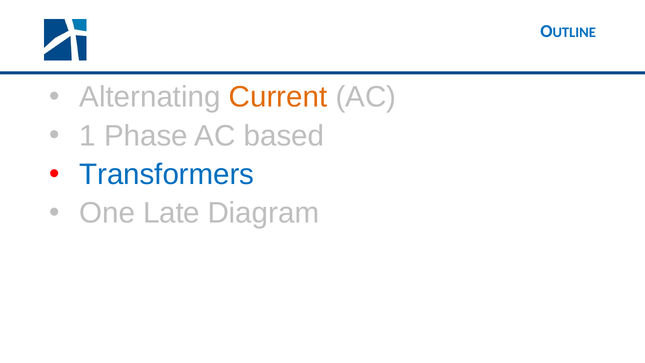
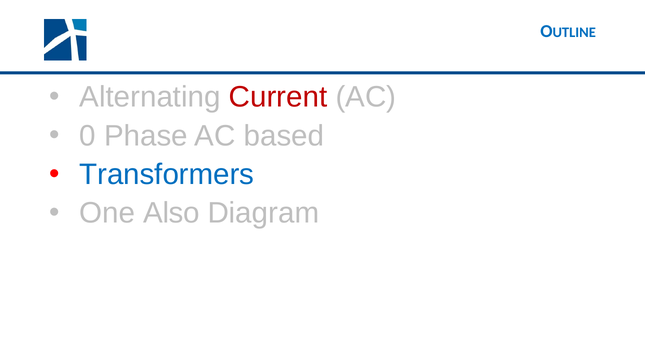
Current colour: orange -> red (278, 97)
1: 1 -> 0 (88, 136)
Late: Late -> Also (172, 213)
